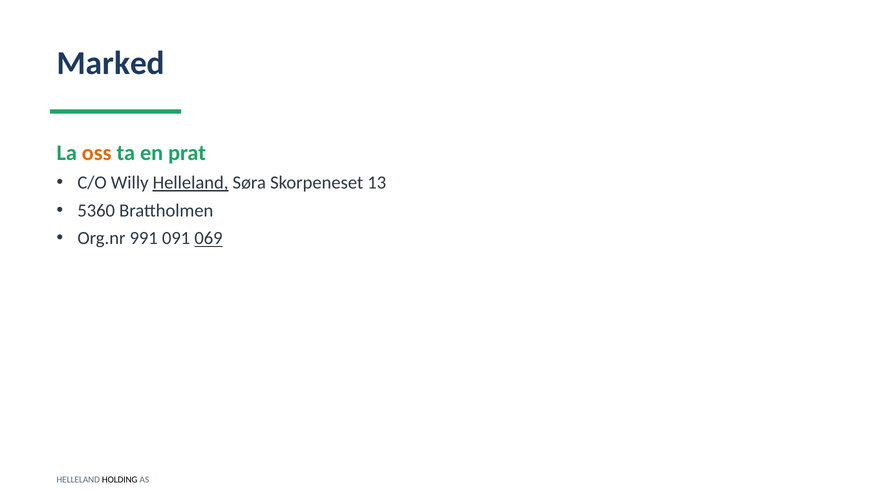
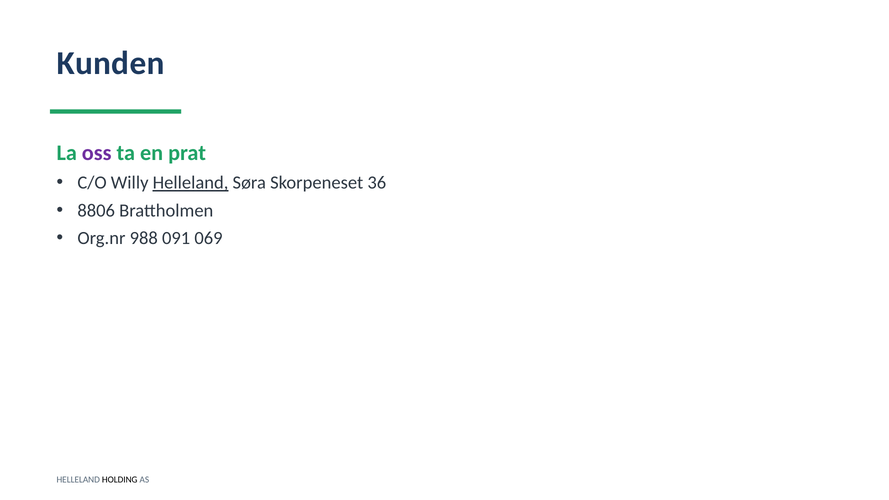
Marked: Marked -> Kunden (111, 63)
oss colour: orange -> purple (97, 153)
13: 13 -> 36 (377, 183)
5360: 5360 -> 8806 (96, 211)
991: 991 -> 988 (144, 238)
069 underline: present -> none (209, 238)
